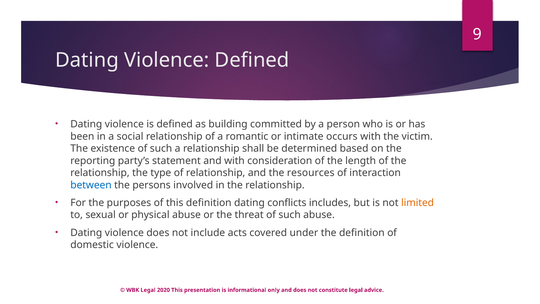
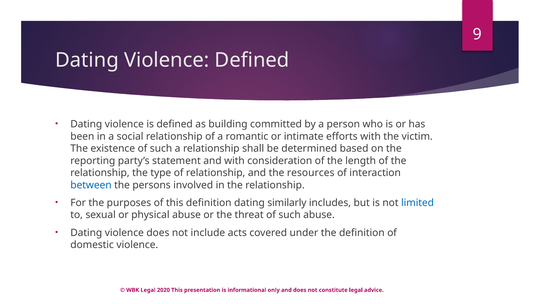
occurs: occurs -> efforts (342, 136)
conflicts: conflicts -> similarly (287, 203)
limited colour: orange -> blue (418, 203)
